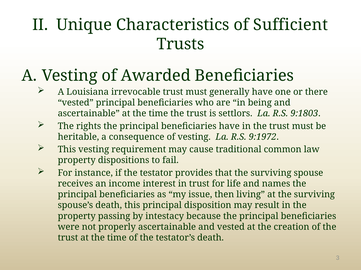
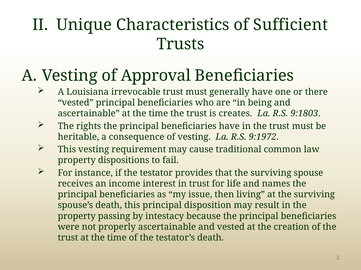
Awarded: Awarded -> Approval (156, 76)
settlors: settlors -> creates (235, 114)
